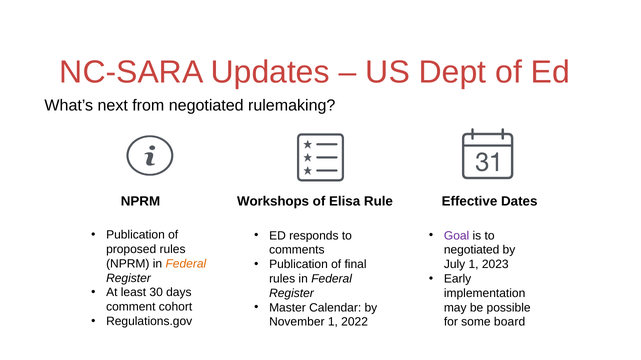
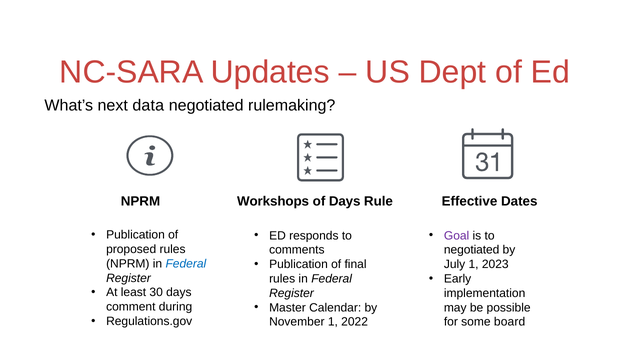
from: from -> data (148, 106)
of Elisa: Elisa -> Days (345, 202)
Federal colour: orange -> blue (186, 264)
cohort: cohort -> during (176, 307)
